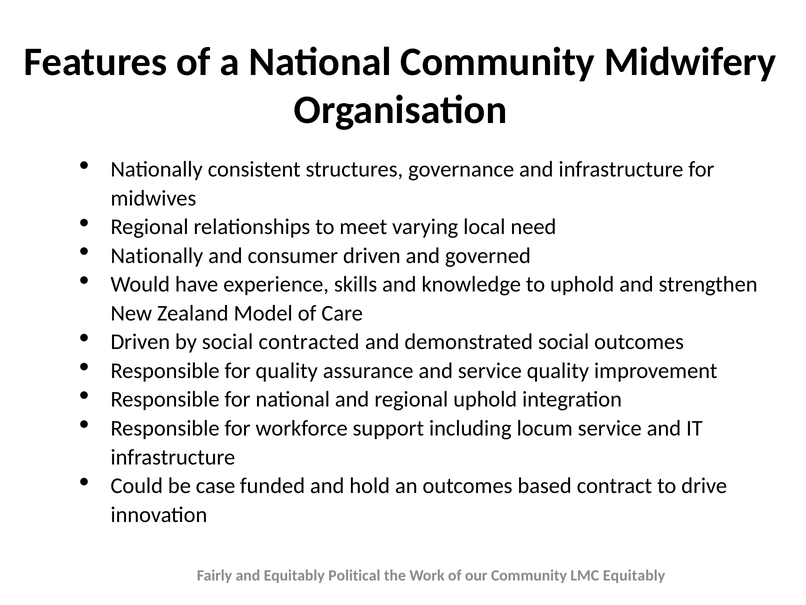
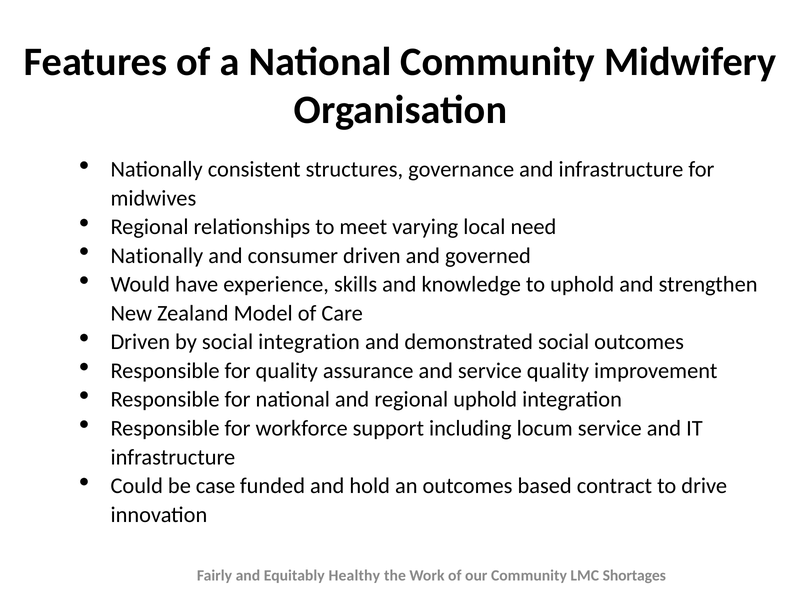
social contracted: contracted -> integration (309, 342)
Political: Political -> Healthy (354, 575)
LMC Equitably: Equitably -> Shortages (634, 575)
